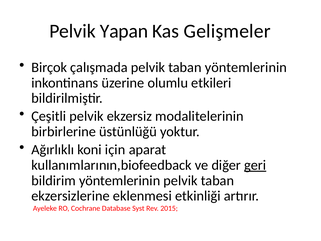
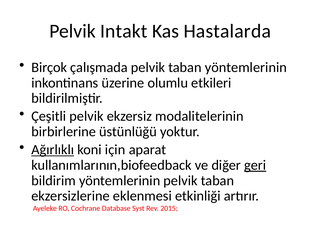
Yapan: Yapan -> Intakt (124, 31)
Gelişmeler: Gelişmeler -> Hastalarda (227, 31)
Ağırlıklı underline: none -> present (53, 150)
